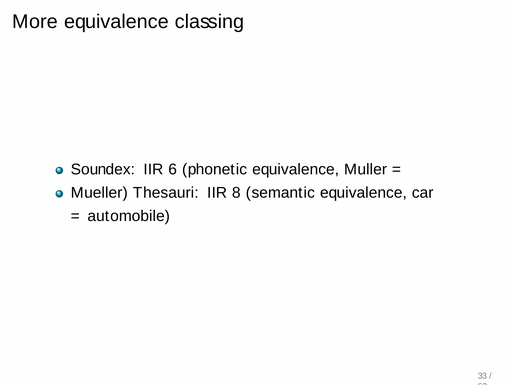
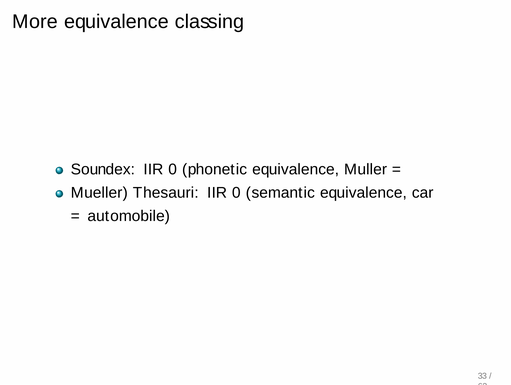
Soundex IIR 6: 6 -> 0 (173, 170)
Thesauri IIR 8: 8 -> 0 (236, 193)
